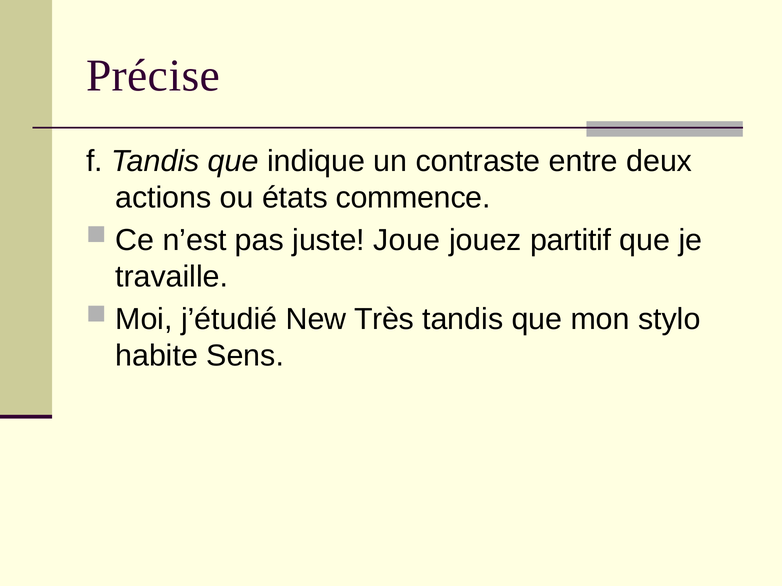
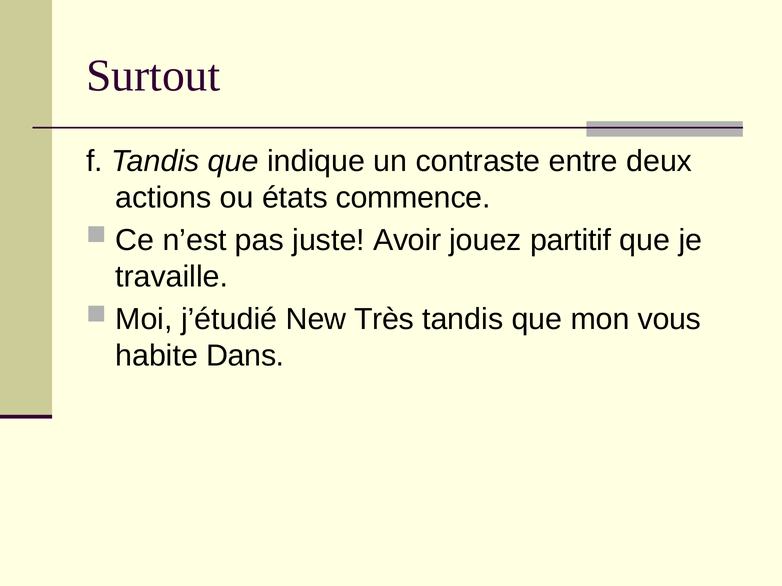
Précise: Précise -> Surtout (153, 76)
Joue: Joue -> Avoir (407, 240)
stylo: stylo -> vous (669, 319)
Sens: Sens -> Dans (245, 356)
